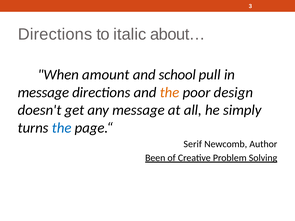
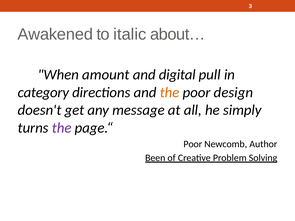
Directions: Directions -> Awakened (55, 34)
school: school -> digital (177, 75)
message: message -> category (43, 92)
the colour: blue -> purple (62, 128)
Serif: Serif -> Poor (193, 144)
